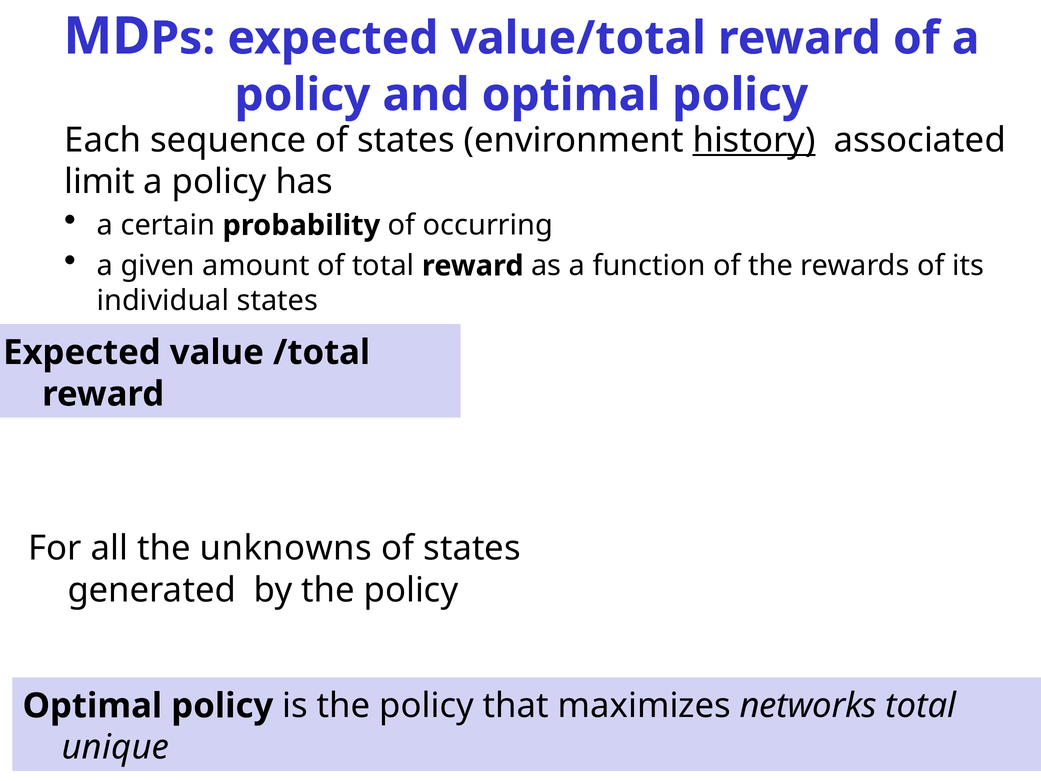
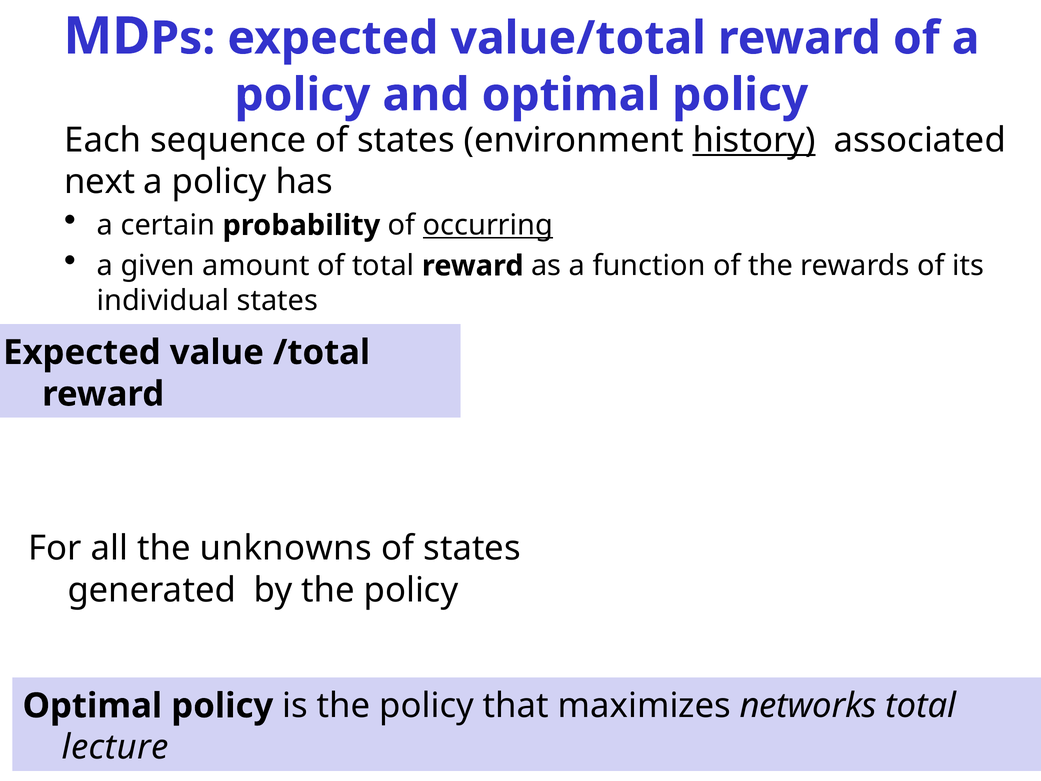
limit: limit -> next (100, 182)
occurring underline: none -> present (488, 225)
unique: unique -> lecture (115, 747)
